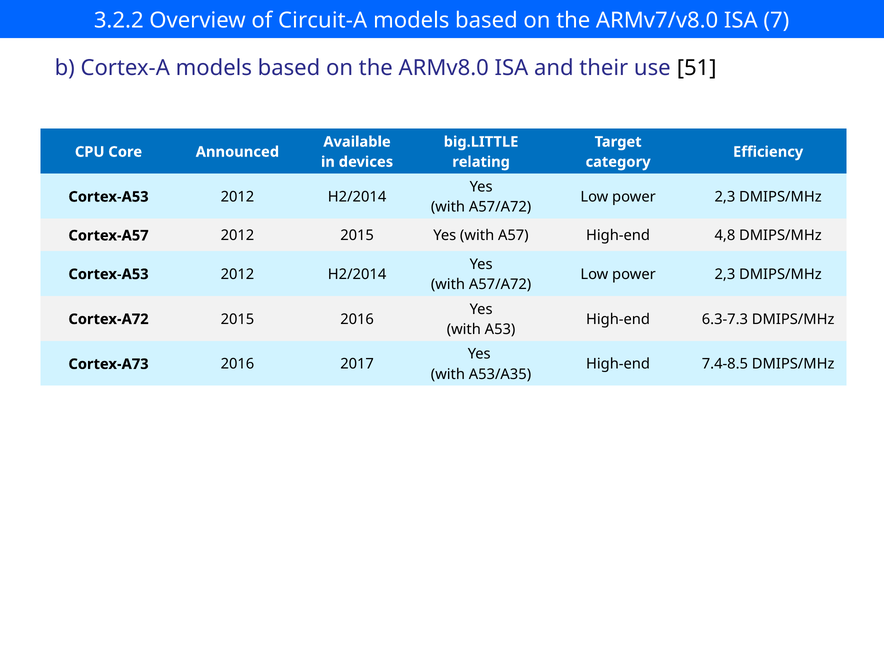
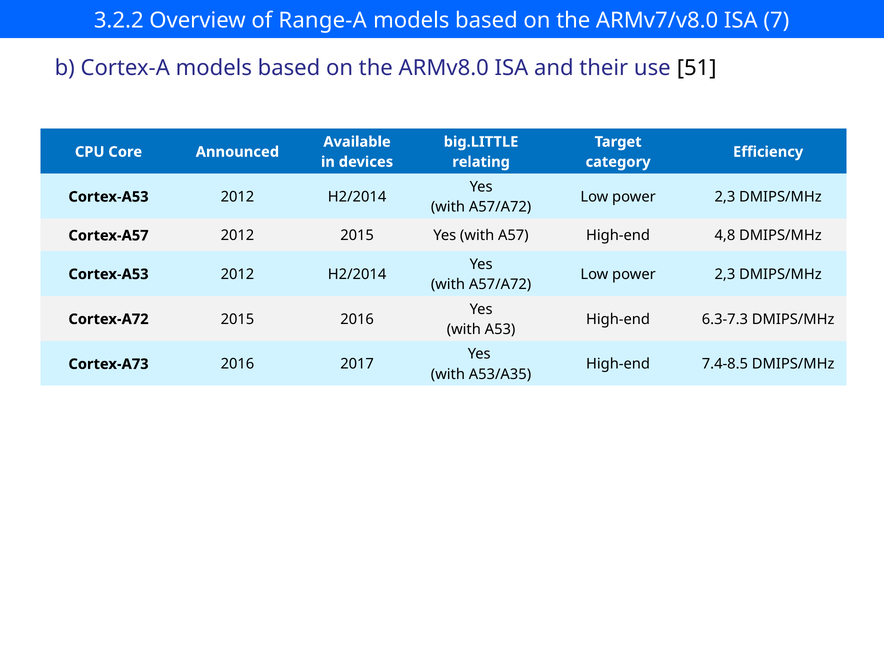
Circuit-A: Circuit-A -> Range-A (323, 21)
